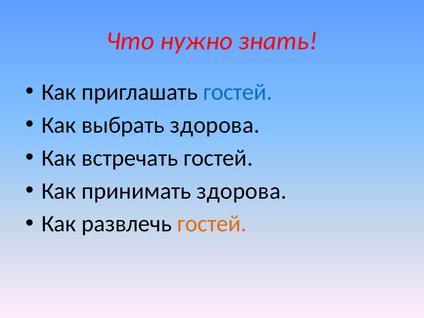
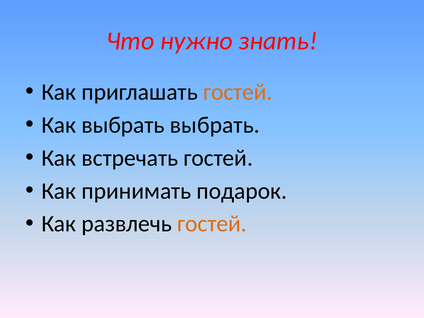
гостей colour: blue -> orange (238, 92)
выбрать здорова: здорова -> выбрать (215, 125)
принимать здорова: здорова -> подарок (242, 191)
